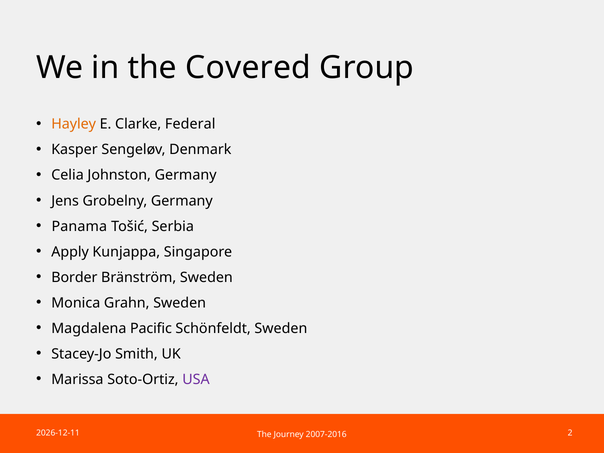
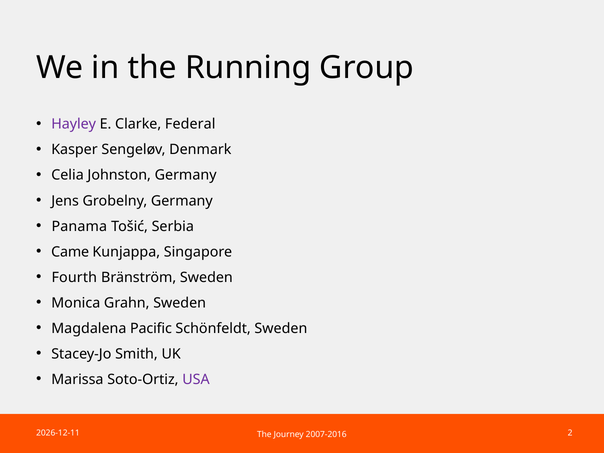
Covered: Covered -> Running (248, 68)
Hayley colour: orange -> purple (74, 124)
Apply: Apply -> Came (70, 252)
Border: Border -> Fourth (74, 277)
